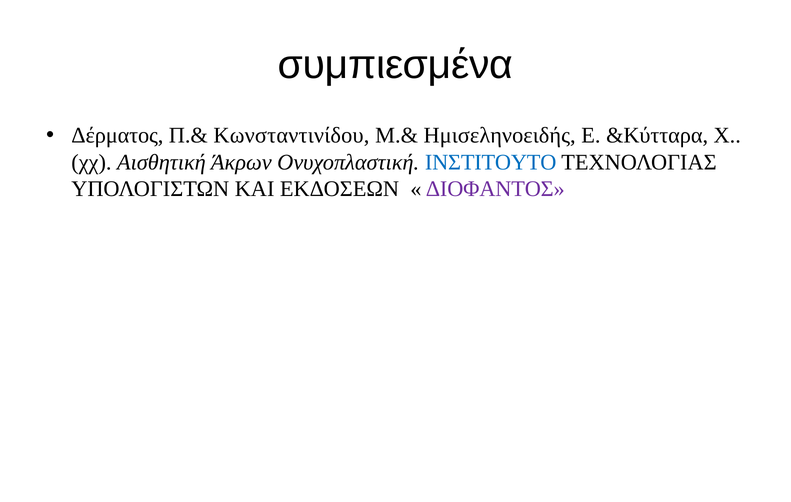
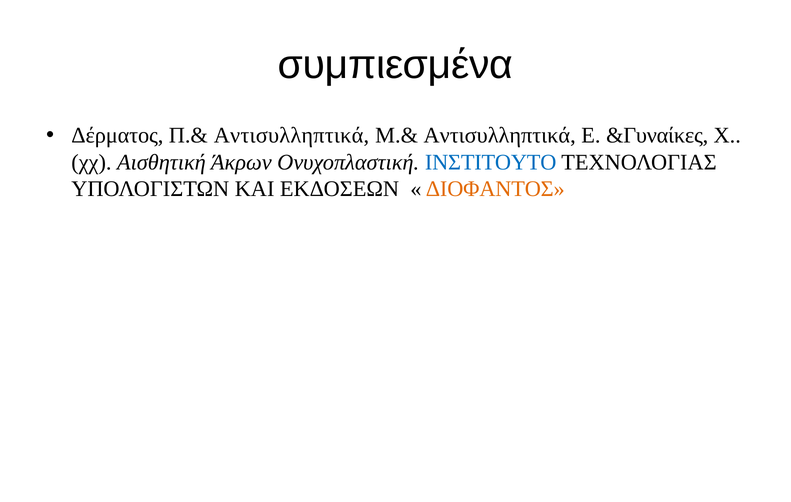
Π.& Κωνσταντινίδου: Κωνσταντινίδου -> Αντισυλληπτικά (291, 135)
Μ.& Ημισεληνοειδής: Ημισεληνοειδής -> Αντισυλληπτικά (500, 135)
&Κύτταρα: &Κύτταρα -> &Γυναίκες (657, 135)
ΔΙΟΦΑΝΤΟΣ colour: purple -> orange (495, 189)
